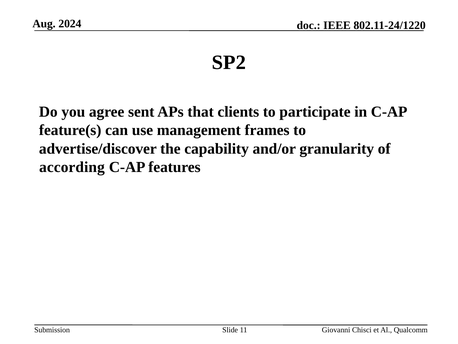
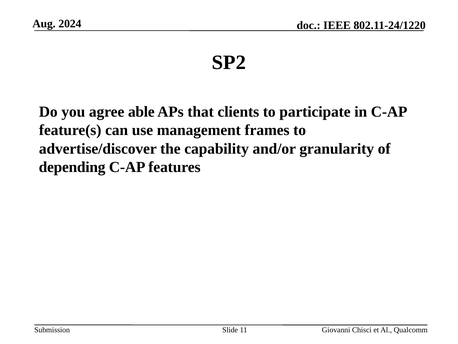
sent: sent -> able (141, 112)
according: according -> depending (72, 167)
